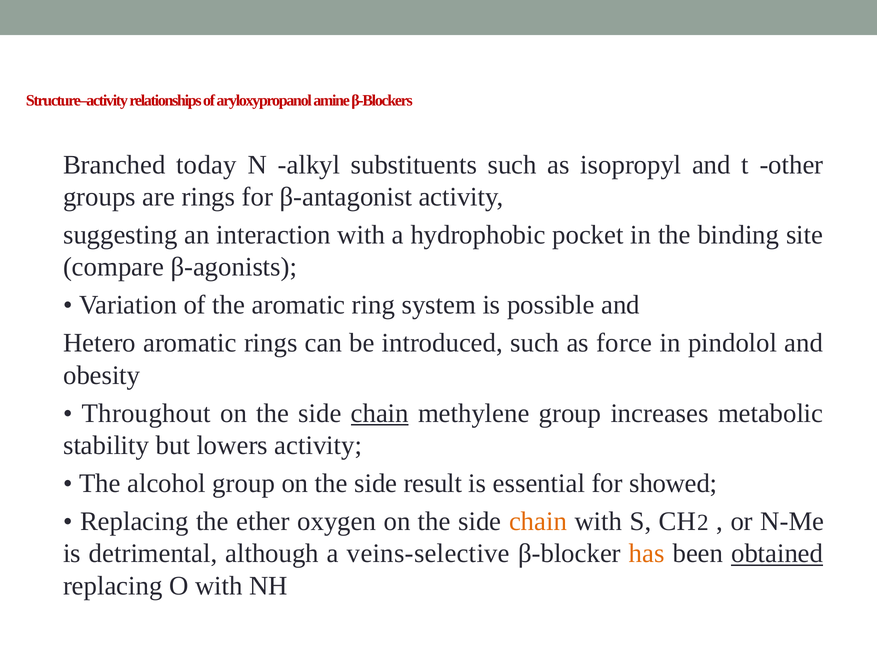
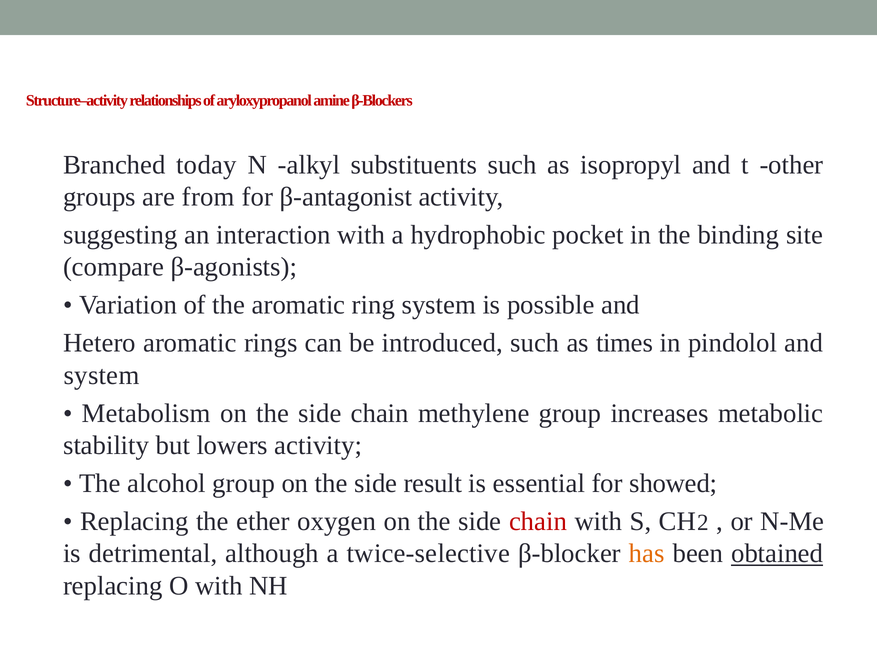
are rings: rings -> from (208, 197)
force: force -> times (625, 343)
obesity: obesity -> system (102, 375)
Throughout: Throughout -> Metabolism (146, 413)
chain underline: present -> none (380, 413)
chain colour: orange -> red (538, 521)
veins-selective: veins-selective -> twice-selective (428, 553)
